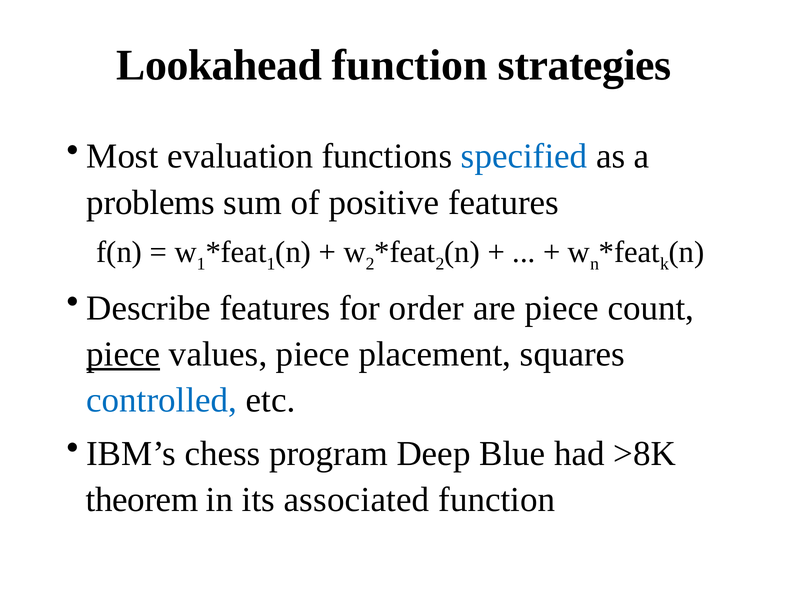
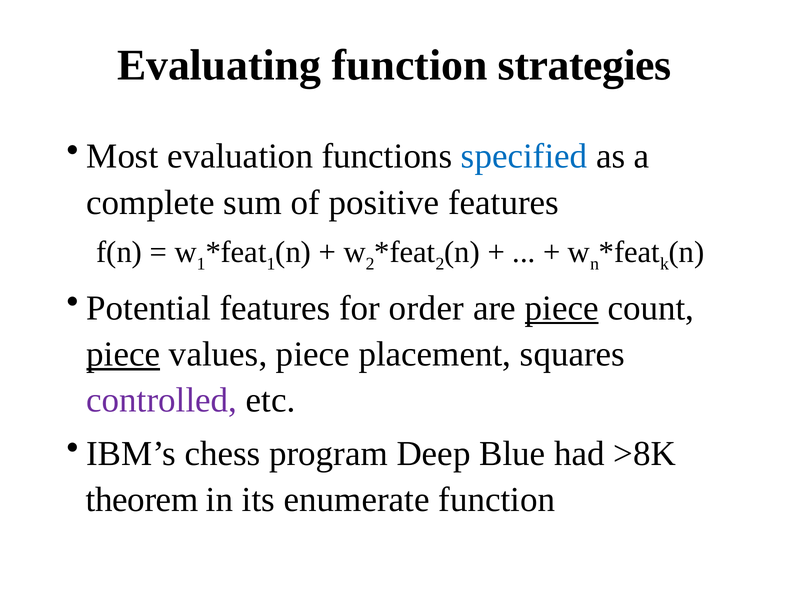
Lookahead: Lookahead -> Evaluating (219, 65)
problems: problems -> complete (151, 203)
Describe: Describe -> Potential (149, 308)
piece underline: none -> present (562, 308)
controlled colour: blue -> purple (162, 400)
associated: associated -> enumerate (357, 500)
